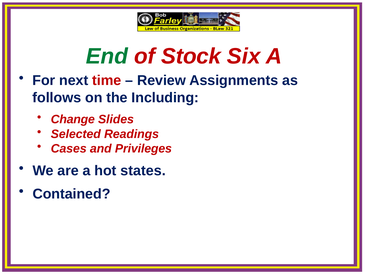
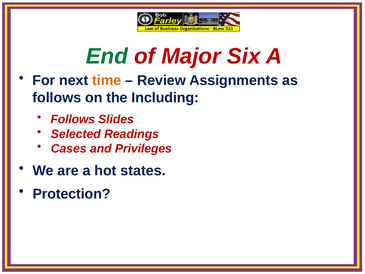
Stock: Stock -> Major (191, 56)
time colour: red -> orange (107, 80)
Change: Change -> Follows (73, 119)
Contained: Contained -> Protection (72, 194)
